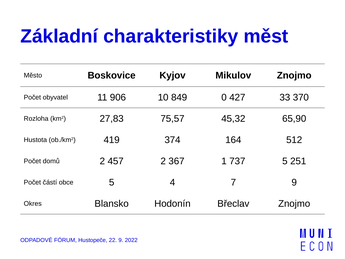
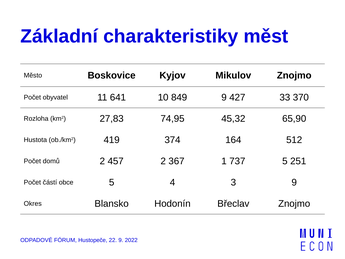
906: 906 -> 641 (118, 97)
849 0: 0 -> 9 (224, 97)
75,57: 75,57 -> 74,95 (173, 119)
7: 7 -> 3 (233, 182)
